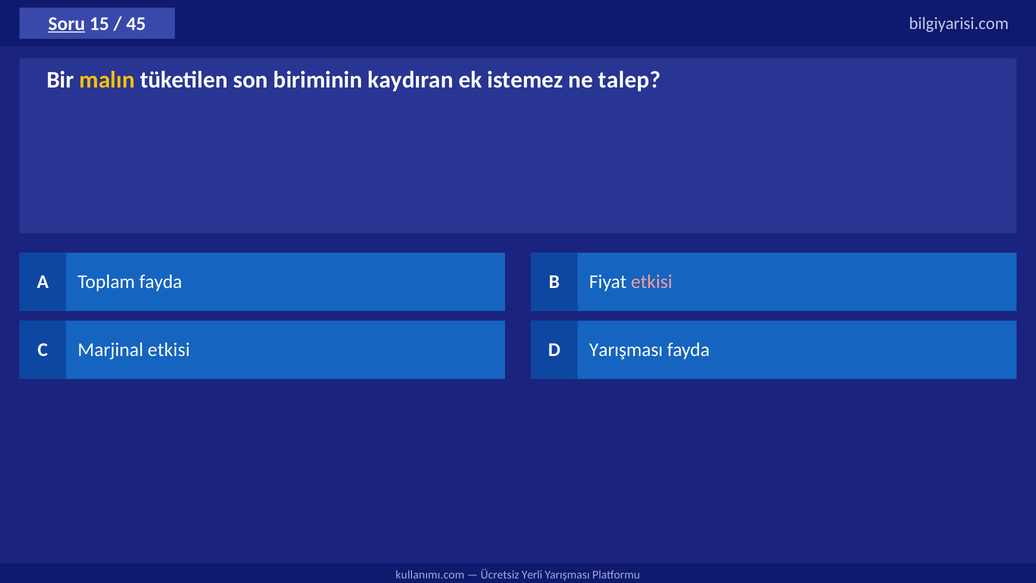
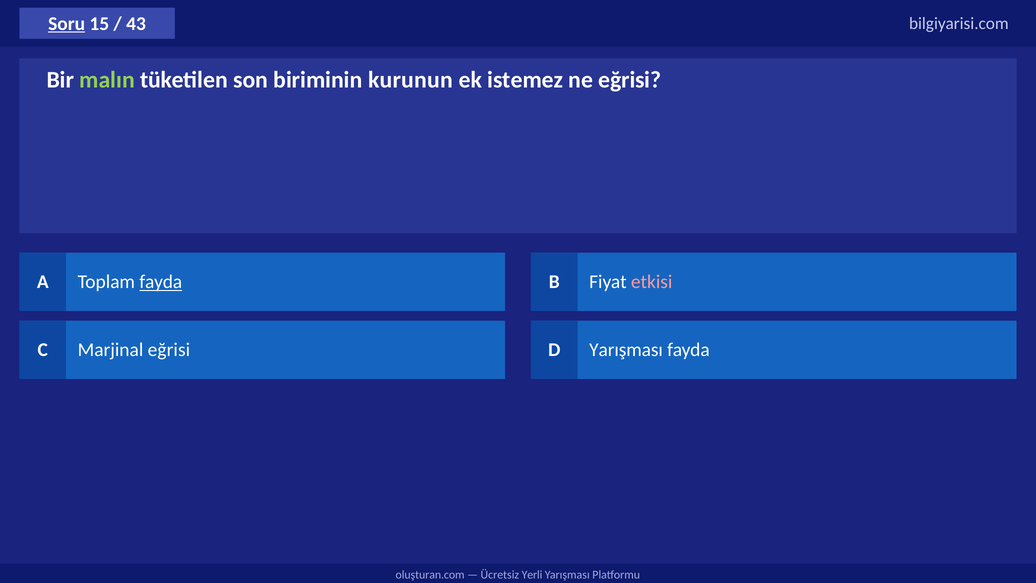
45: 45 -> 43 (136, 24)
malın colour: yellow -> light green (107, 80)
kaydıran: kaydıran -> kurunun (410, 80)
ne talep: talep -> eğrisi (630, 80)
fayda underline: none -> present (161, 282)
Marjinal etkisi: etkisi -> eğrisi (169, 350)
kullanımı.com: kullanımı.com -> oluşturan.com (430, 575)
